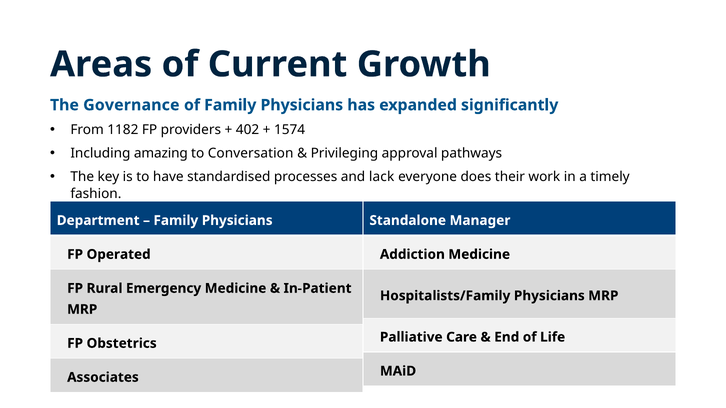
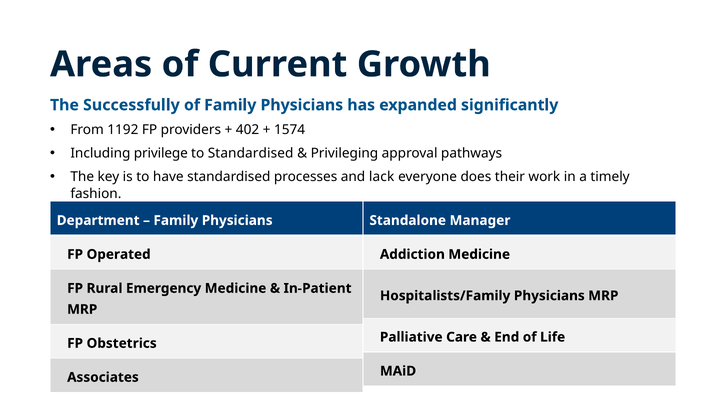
Governance: Governance -> Successfully (131, 105)
1182: 1182 -> 1192 (123, 130)
amazing: amazing -> privilege (161, 153)
to Conversation: Conversation -> Standardised (251, 153)
